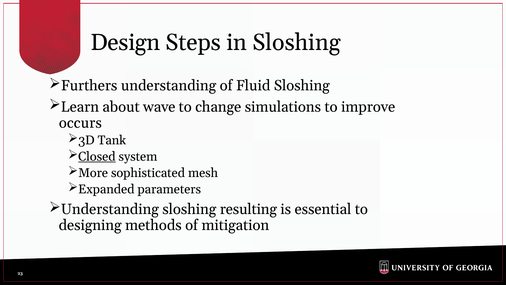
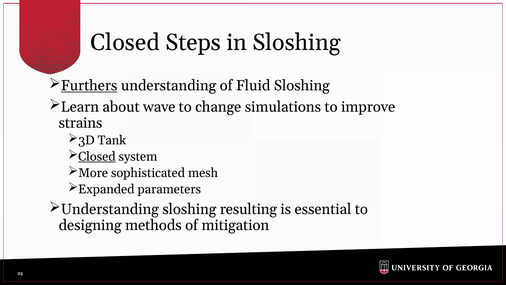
Design: Design -> Closed (125, 43)
Furthers underline: none -> present (89, 86)
occurs: occurs -> strains (80, 123)
